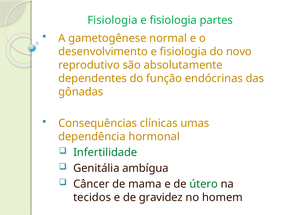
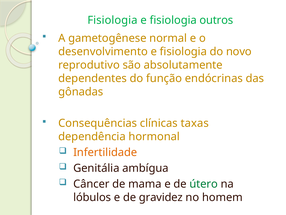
partes: partes -> outros (216, 20)
umas: umas -> taxas (195, 123)
Infertilidade colour: green -> orange (105, 152)
tecidos: tecidos -> lóbulos (92, 197)
